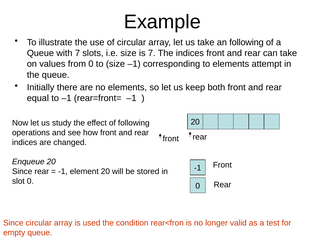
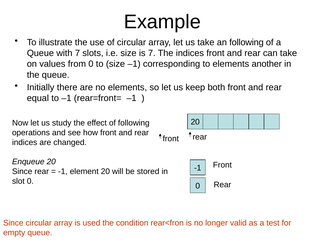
attempt: attempt -> another (267, 64)
